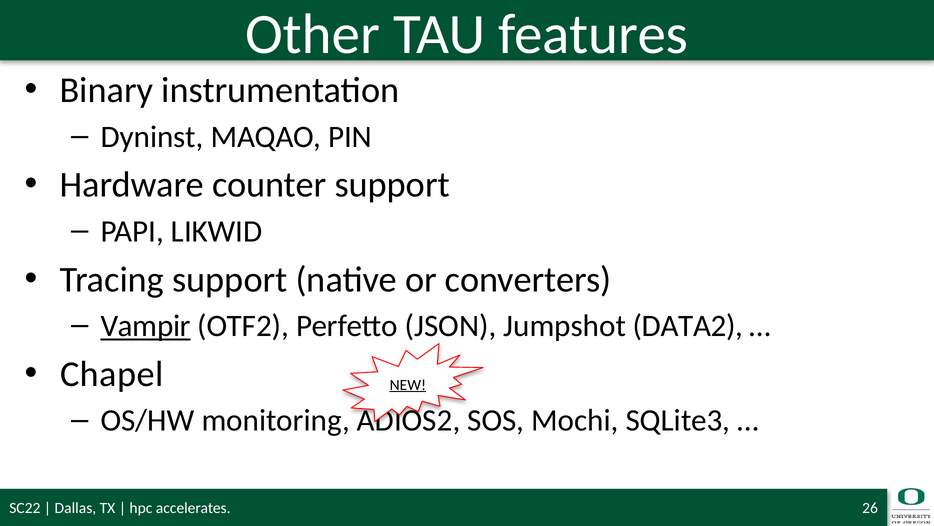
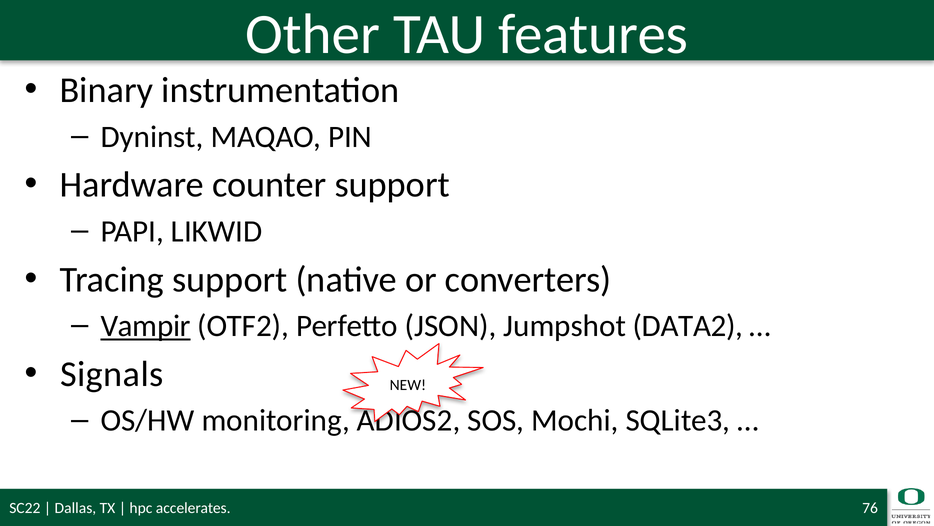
Chapel: Chapel -> Signals (112, 374)
NEW underline: present -> none (408, 384)
26: 26 -> 76 (870, 508)
